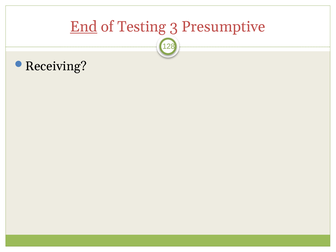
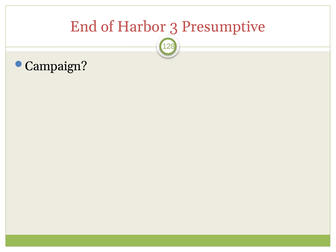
End underline: present -> none (84, 27)
Testing: Testing -> Harbor (142, 27)
Receiving: Receiving -> Campaign (56, 66)
